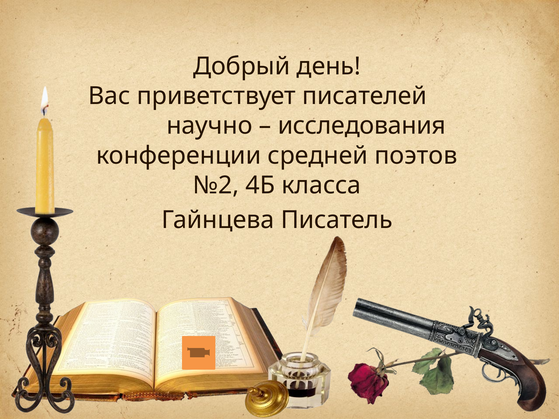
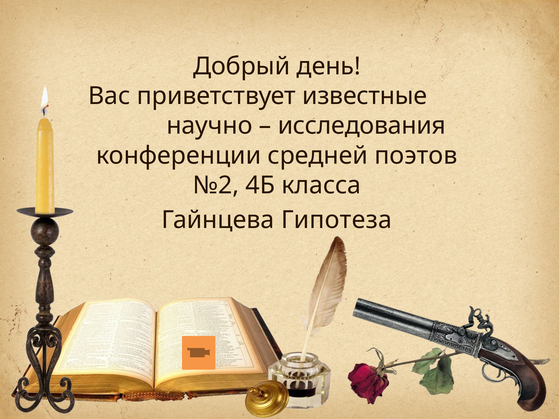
писателей: писателей -> известные (365, 96)
Писатель: Писатель -> Гипотеза (336, 220)
